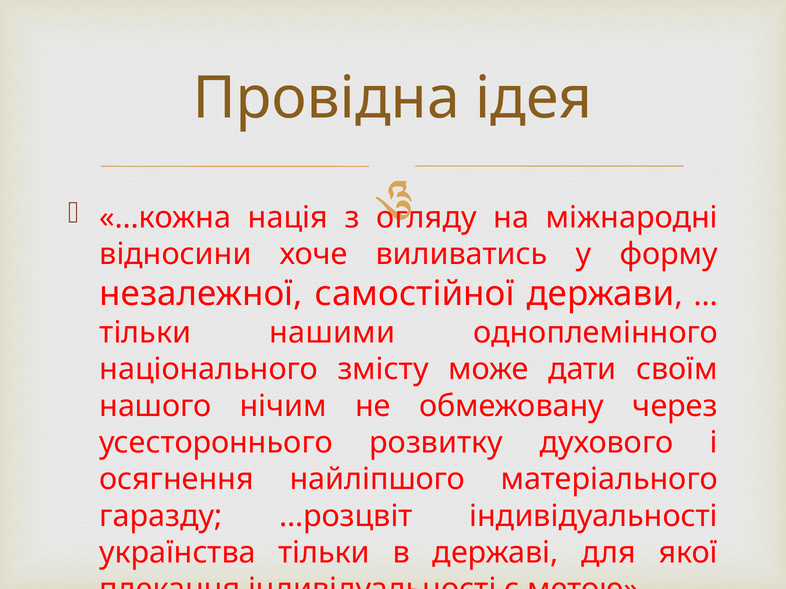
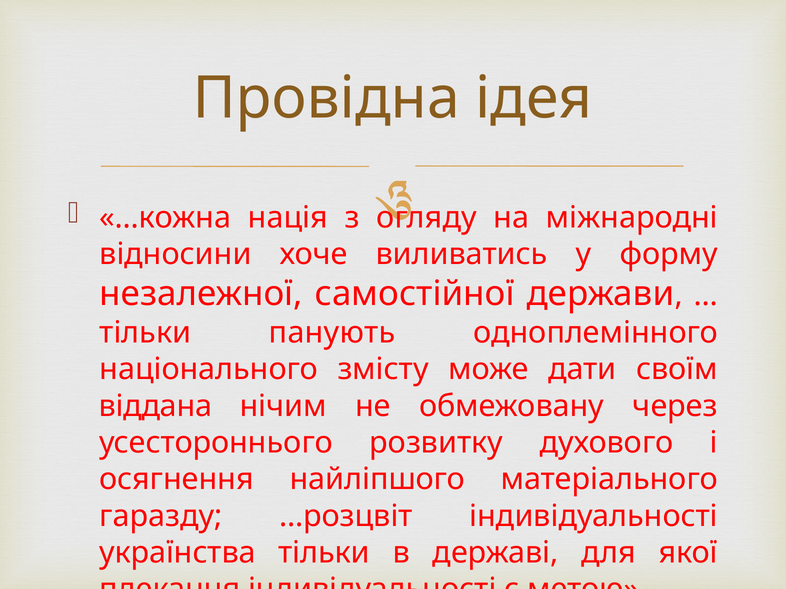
нашими: нашими -> панують (332, 333)
нашого: нашого -> віддана (155, 406)
